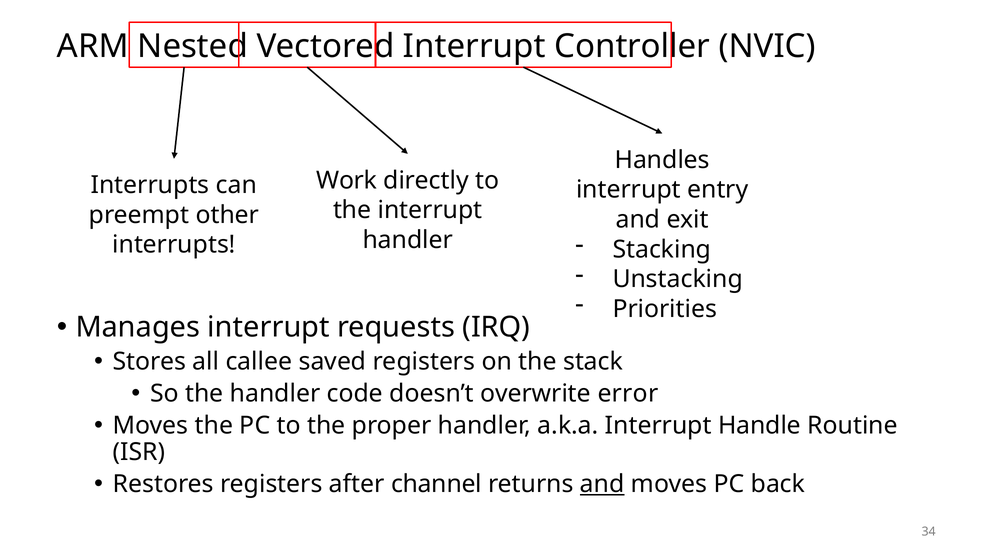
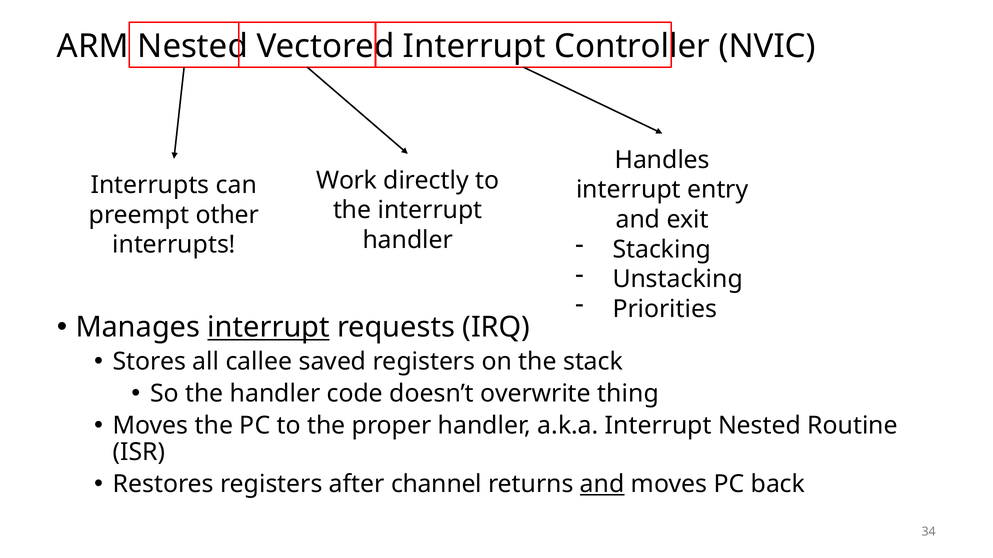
interrupt underline: none -> present (269, 328)
error: error -> thing (628, 394)
Interrupt Handle: Handle -> Nested (760, 426)
